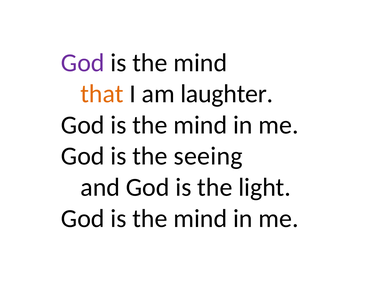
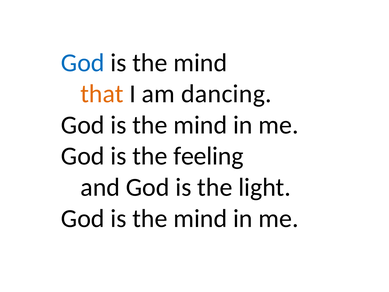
God colour: purple -> blue (83, 63)
laughter: laughter -> dancing (226, 94)
seeing: seeing -> feeling (208, 156)
